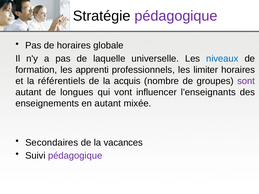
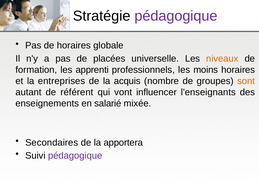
laquelle: laquelle -> placées (109, 59)
niveaux colour: blue -> orange (222, 59)
limiter: limiter -> moins (206, 70)
référentiels: référentiels -> entreprises (62, 81)
sont colour: purple -> orange (246, 81)
longues: longues -> référent (77, 92)
en autant: autant -> salarié (108, 104)
vacances: vacances -> apportera (123, 143)
